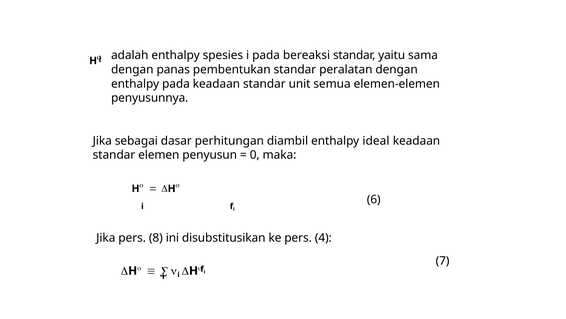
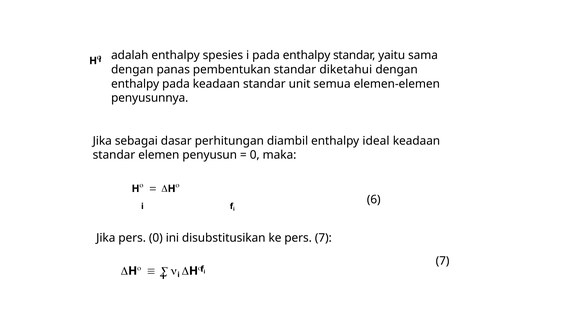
pada bereaksi: bereaksi -> enthalpy (307, 55)
peralatan: peralatan -> diketahui (346, 69)
pers 8: 8 -> 0 (156, 237)
pers 4: 4 -> 7 (323, 237)
